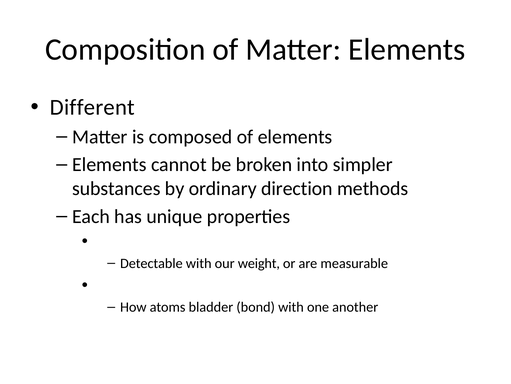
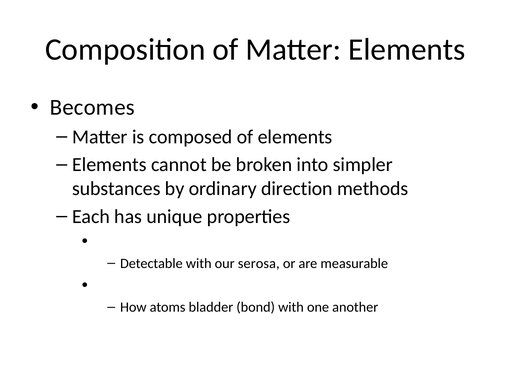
Different: Different -> Becomes (92, 107)
weight: weight -> serosa (259, 263)
